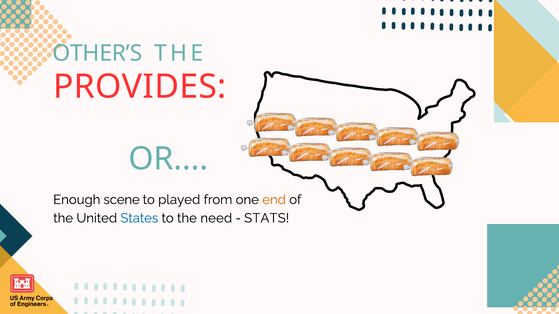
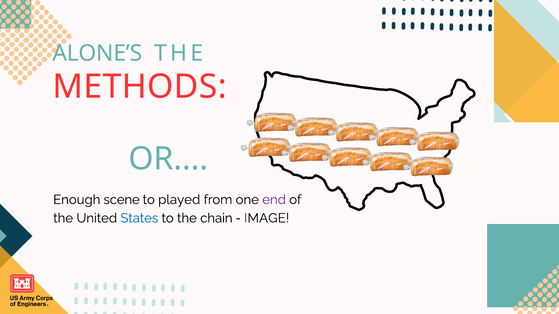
OTHER’S: OTHER’S -> ALONE’S (97, 53)
PROVIDES: PROVIDES -> METHODS (140, 87)
end colour: orange -> purple (274, 200)
need: need -> chain (216, 218)
STATS: STATS -> IMAGE (267, 218)
